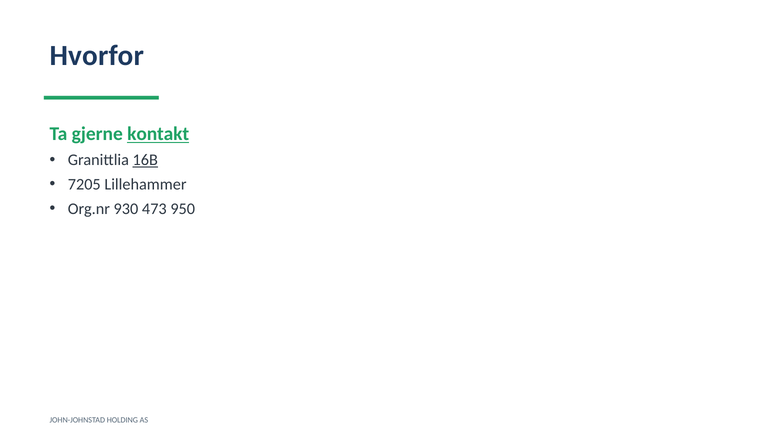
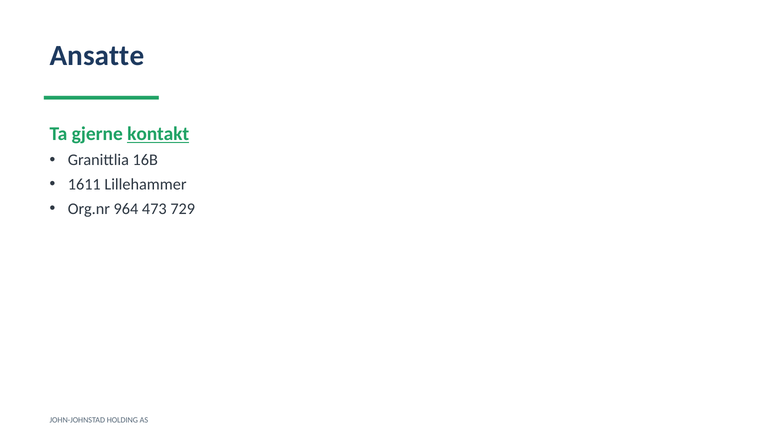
Hvorfor: Hvorfor -> Ansatte (97, 56)
16B underline: present -> none (145, 160)
7205: 7205 -> 1611 (84, 185)
930: 930 -> 964 (126, 209)
950: 950 -> 729 (183, 209)
